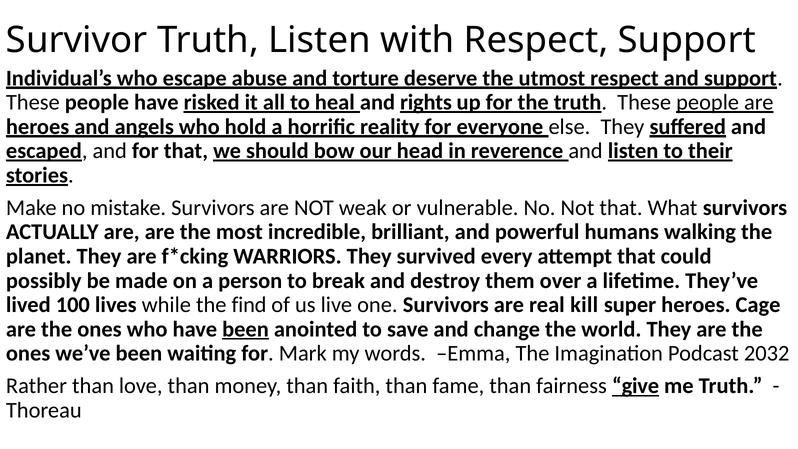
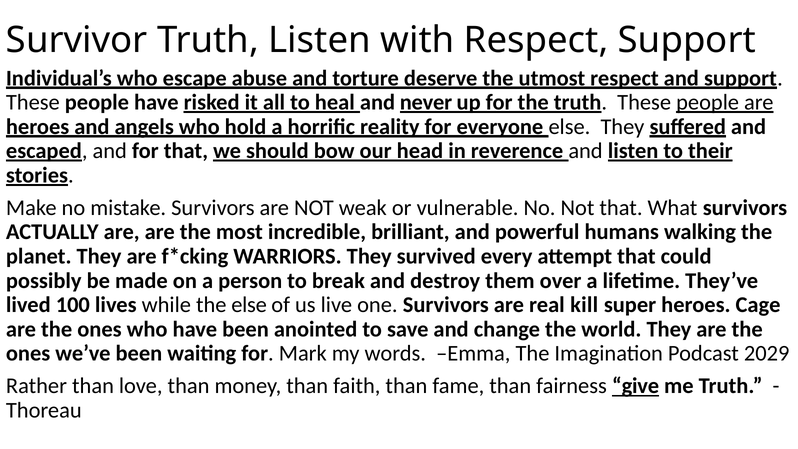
rights: rights -> never (426, 102)
the find: find -> else (249, 305)
been underline: present -> none (245, 329)
2032: 2032 -> 2029 (767, 353)
